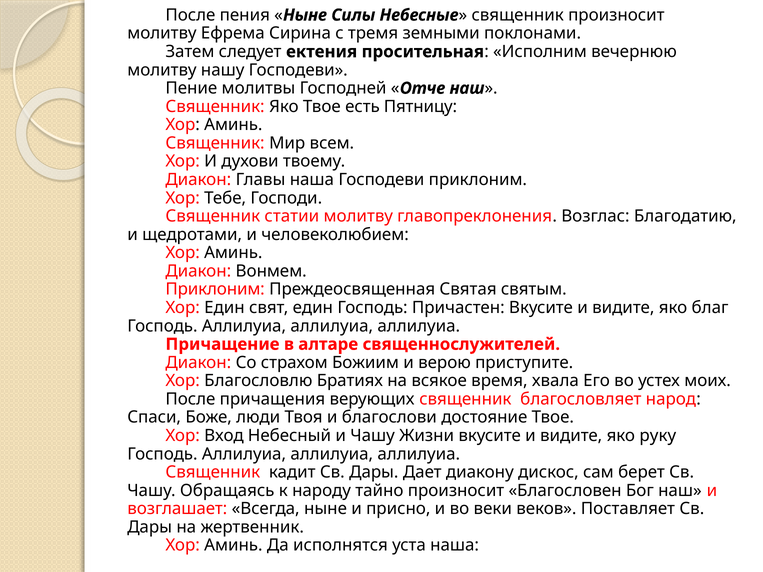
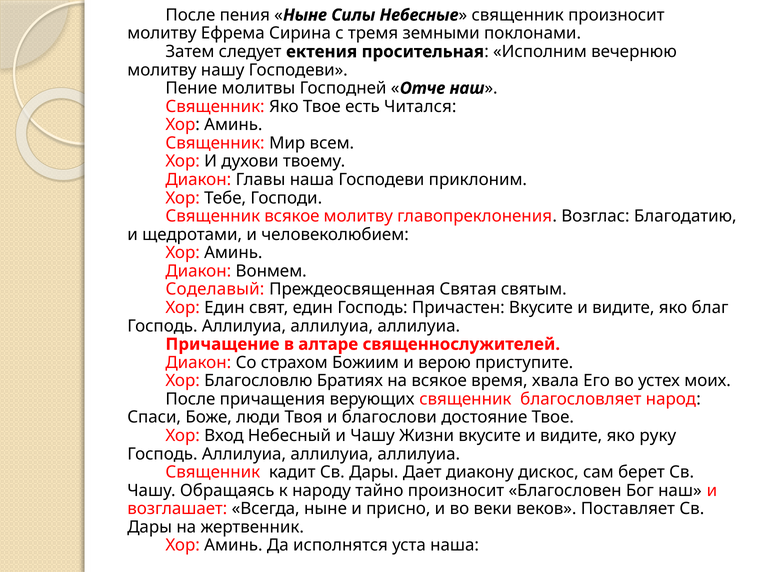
Пятницу: Пятницу -> Читался (420, 107)
Священник статии: статии -> всякое (292, 216)
Приклоним: Приклоним -> Соделавый (215, 290)
